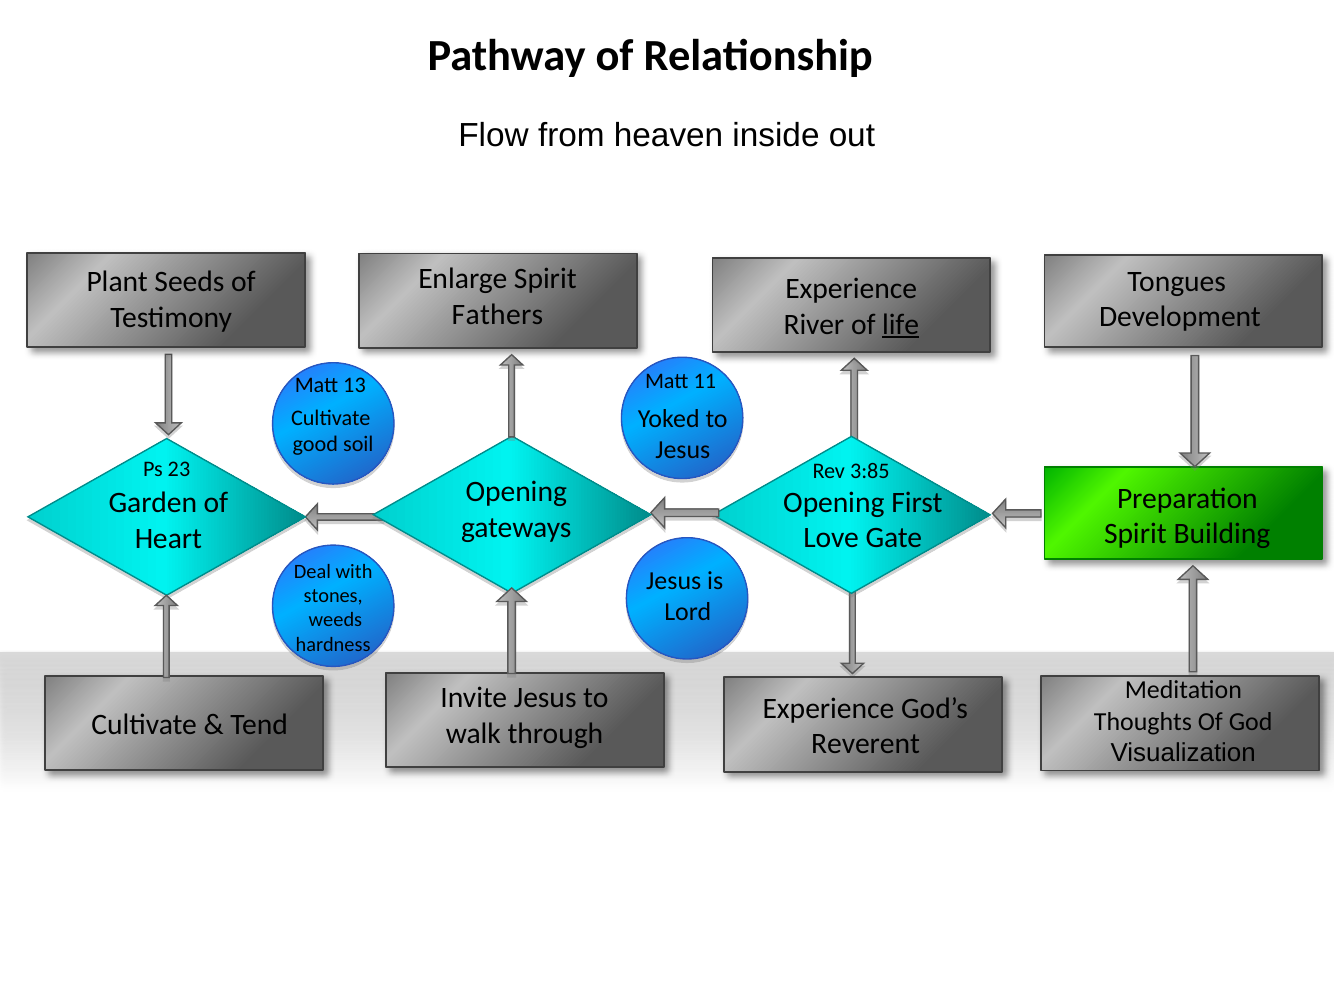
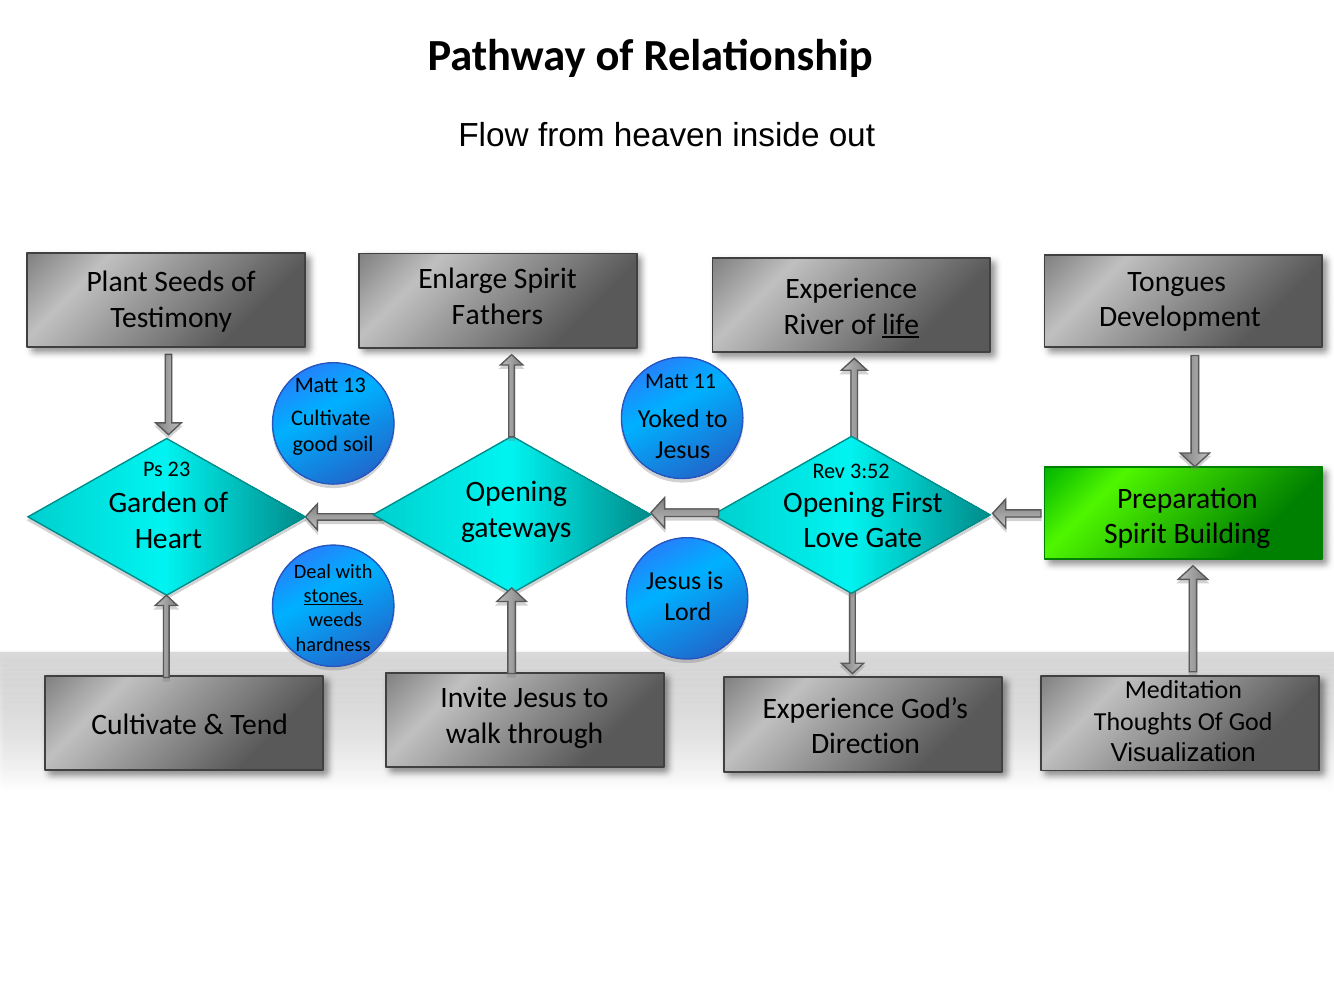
3:85: 3:85 -> 3:52 (870, 471)
stones underline: none -> present (333, 596)
Reverent: Reverent -> Direction (866, 744)
